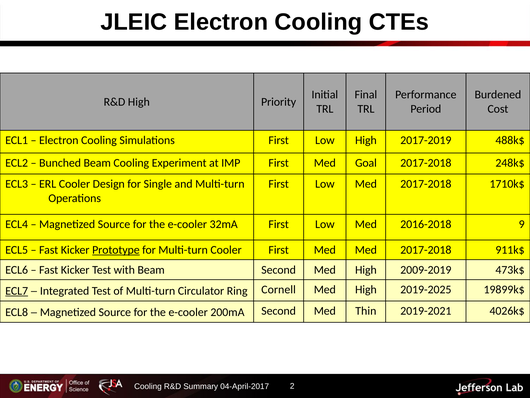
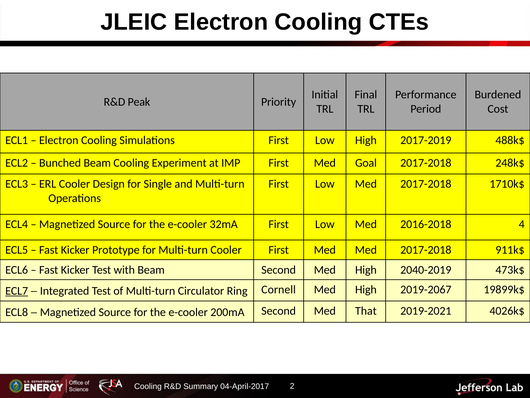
R&D High: High -> Peak (139, 102)
9: 9 -> 4 (522, 224)
Prototype underline: present -> none (116, 250)
2009-2019: 2009-2019 -> 2040-2019 (426, 269)
2019-2025: 2019-2025 -> 2019-2067 (426, 289)
Thin: Thin -> That (366, 310)
